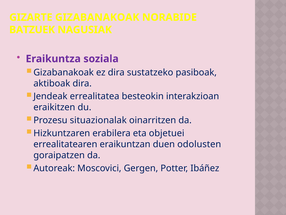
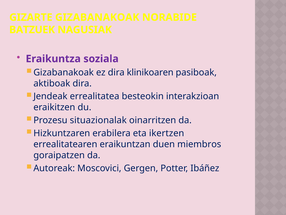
sustatzeko: sustatzeko -> klinikoaren (150, 72)
objetuei: objetuei -> ikertzen (167, 133)
odolusten: odolusten -> miembros (199, 144)
